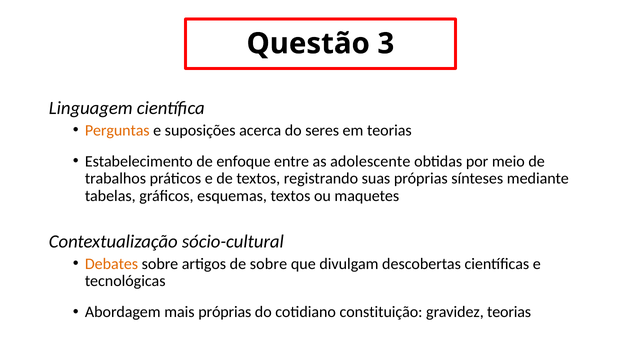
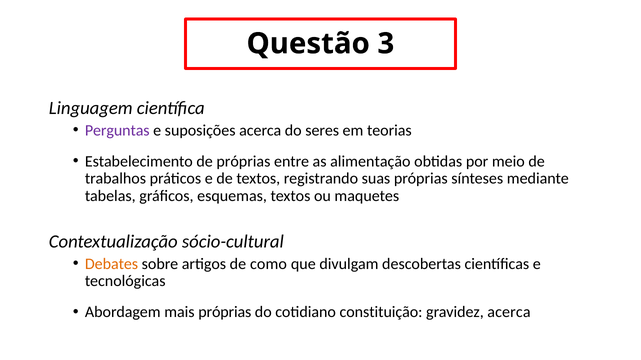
Perguntas colour: orange -> purple (117, 130)
de enfoque: enfoque -> próprias (243, 162)
adolescente: adolescente -> alimentação (370, 162)
de sobre: sobre -> como (268, 264)
gravidez teorias: teorias -> acerca (509, 313)
